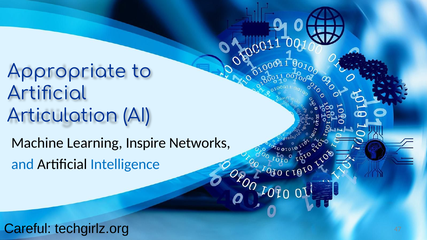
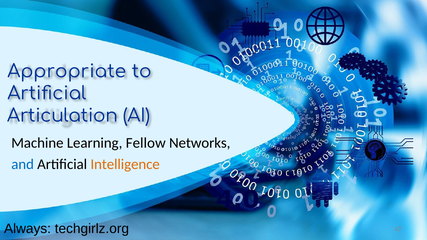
Inspire: Inspire -> Fellow (146, 143)
Intelligence colour: blue -> orange (125, 164)
Careful: Careful -> Always (27, 229)
